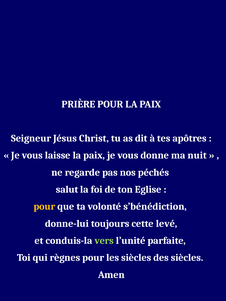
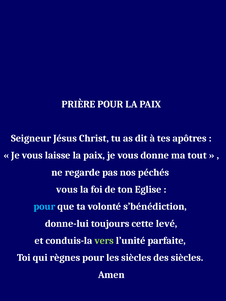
nuit: nuit -> tout (197, 156)
salut: salut -> vous (67, 190)
pour colour: yellow -> light blue (44, 207)
